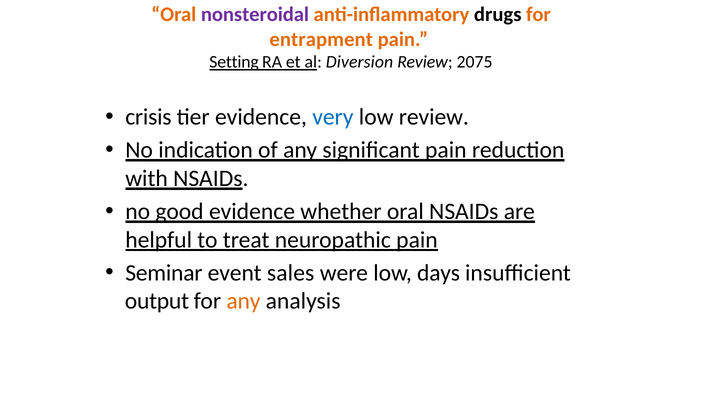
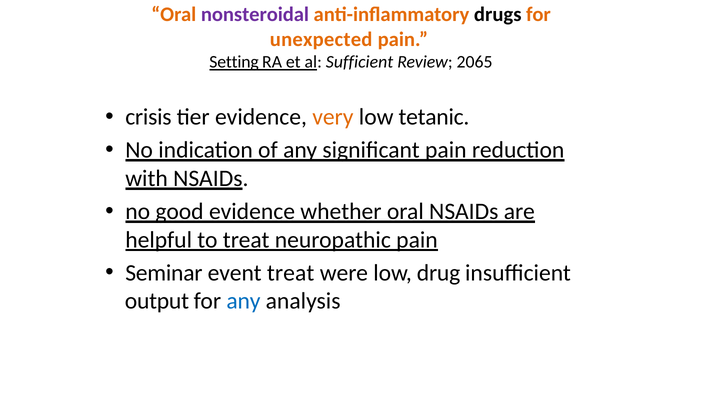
entrapment: entrapment -> unexpected (321, 39)
Diversion: Diversion -> Sufficient (360, 62)
2075: 2075 -> 2065 (475, 62)
very colour: blue -> orange (333, 117)
low review: review -> tetanic (434, 117)
event sales: sales -> treat (291, 273)
days: days -> drug (439, 273)
any colour: orange -> blue (243, 301)
